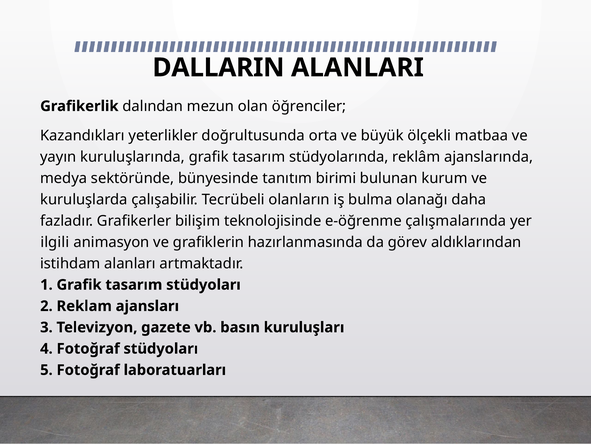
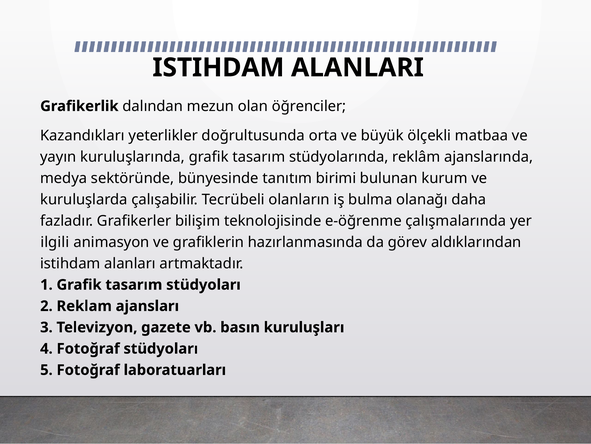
DALLARIN: DALLARIN -> ISTIHDAM (218, 67)
